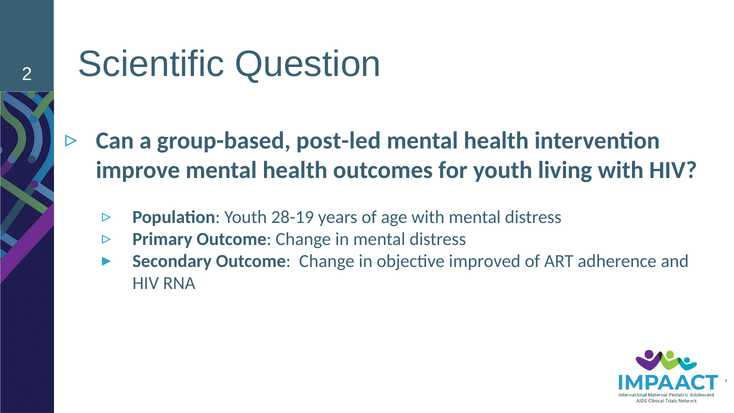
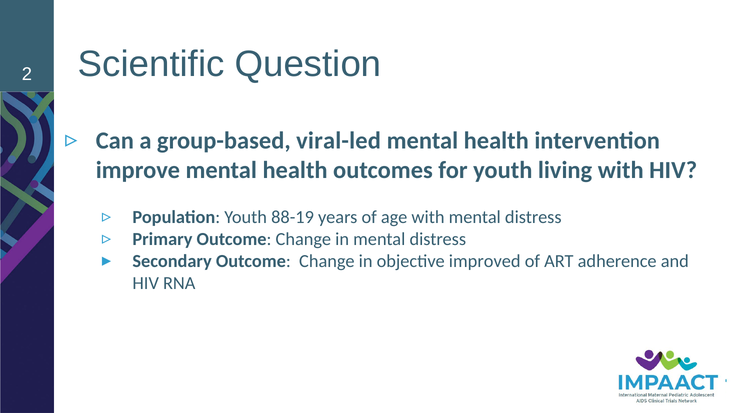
post-led: post-led -> viral-led (339, 141)
28-19: 28-19 -> 88-19 (293, 217)
